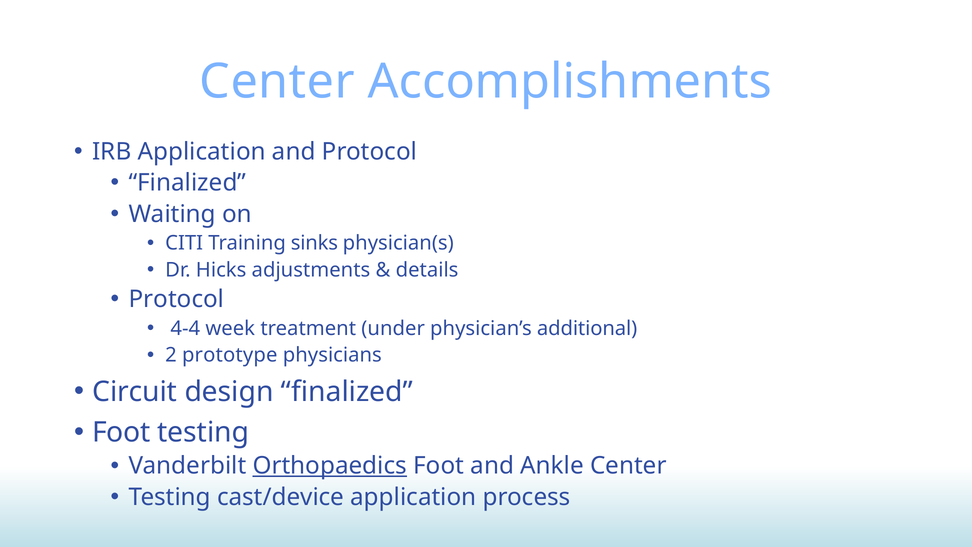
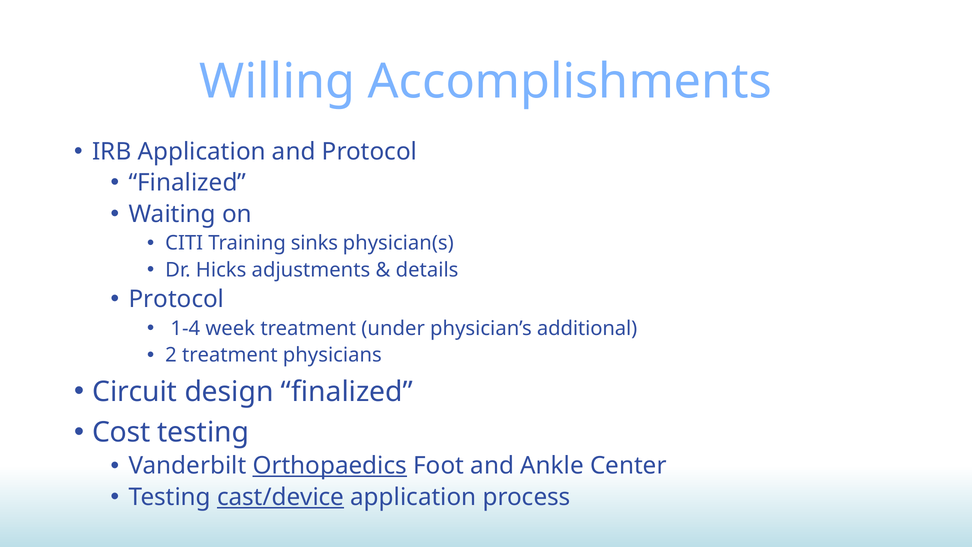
Center: Center -> Willing (277, 82)
4-4: 4-4 -> 1-4 (185, 328)
2 prototype: prototype -> treatment (230, 355)
Foot: Foot -> Cost (121, 432)
cast/device underline: none -> present (281, 497)
